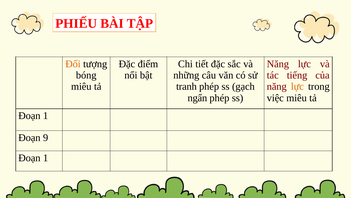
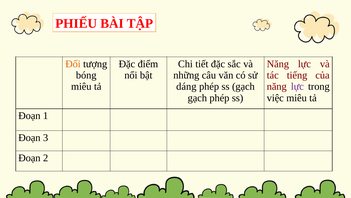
tranh: tranh -> dáng (186, 86)
lực colour: orange -> purple (297, 86)
ngẩn: ngẩn -> gạch (197, 98)
9: 9 -> 3 (46, 137)
1: 1 -> 2 (46, 158)
